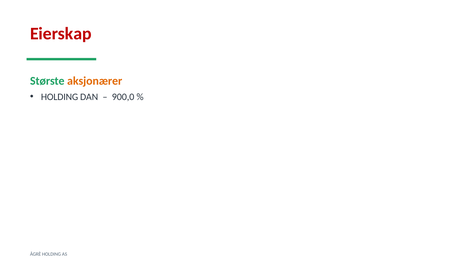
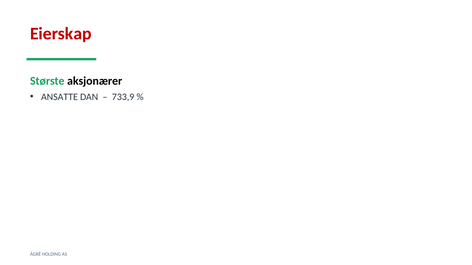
aksjonærer colour: orange -> black (95, 81)
HOLDING: HOLDING -> ANSATTE (59, 97)
900,0: 900,0 -> 733,9 (123, 97)
